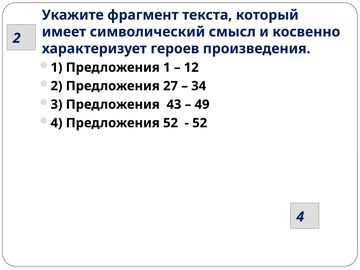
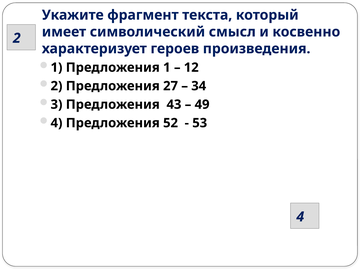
52: 52 -> 53 (200, 123)
